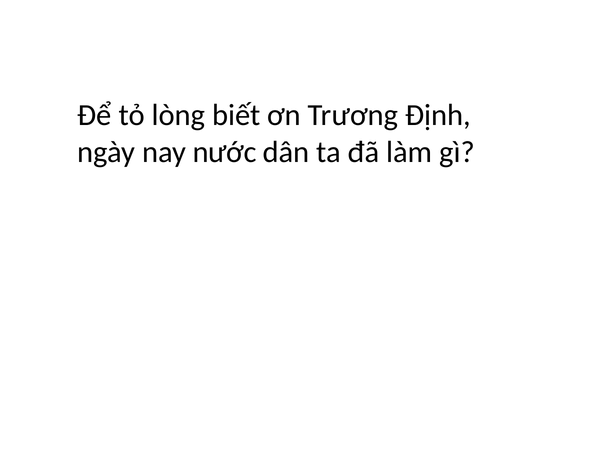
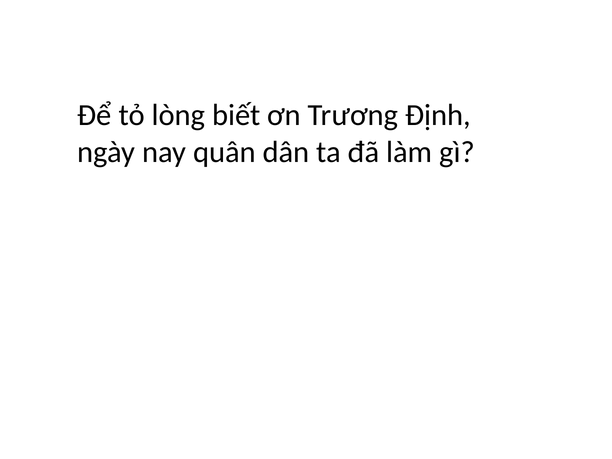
nước: nước -> quân (224, 152)
